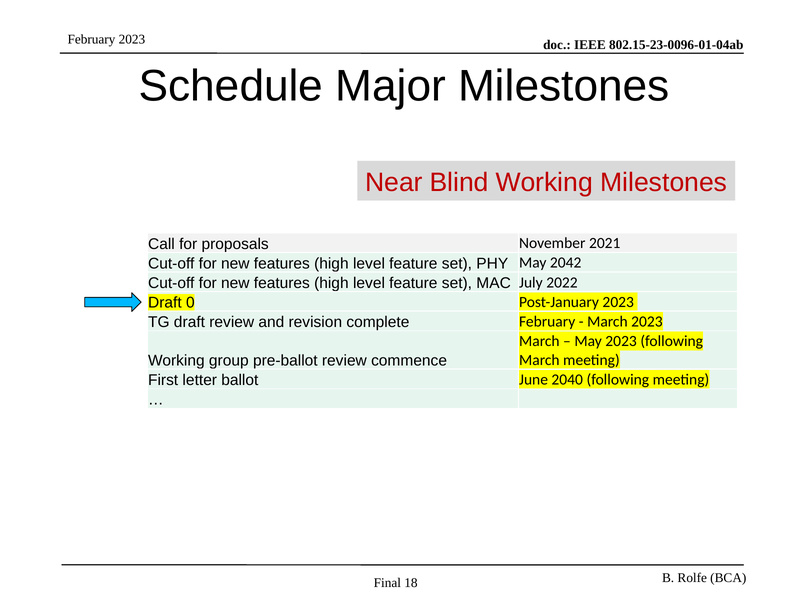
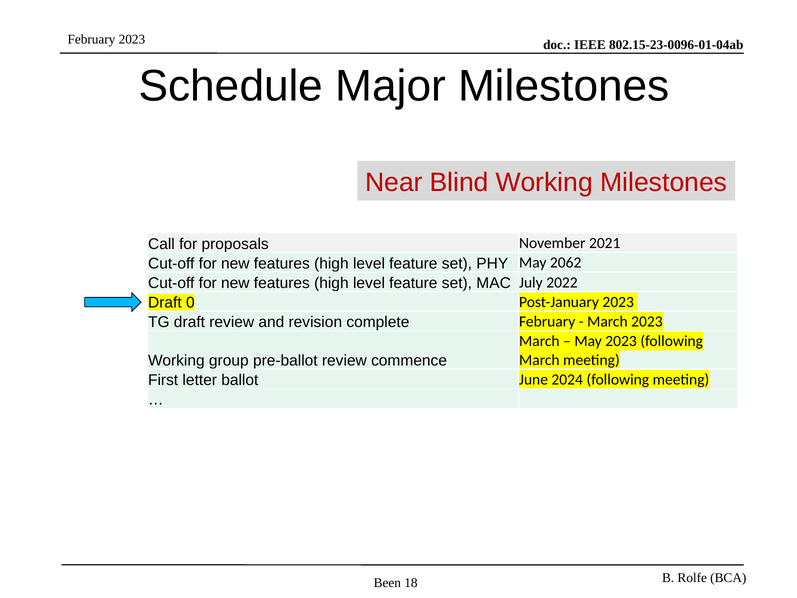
2042: 2042 -> 2062 (566, 263)
2040: 2040 -> 2024 (567, 379)
Final: Final -> Been (387, 583)
